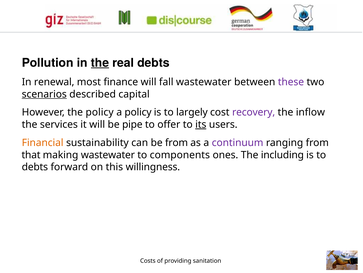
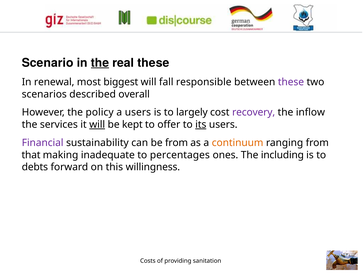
Pollution: Pollution -> Scenario (48, 63)
real debts: debts -> these (153, 63)
finance: finance -> biggest (121, 82)
fall wastewater: wastewater -> responsible (204, 82)
scenarios underline: present -> none (44, 94)
capital: capital -> overall (134, 94)
a policy: policy -> users (138, 112)
will underline: none -> present (97, 124)
pipe: pipe -> kept (132, 124)
Financial colour: orange -> purple (43, 142)
continuum colour: purple -> orange (238, 142)
making wastewater: wastewater -> inadequate (108, 154)
components: components -> percentages (180, 154)
